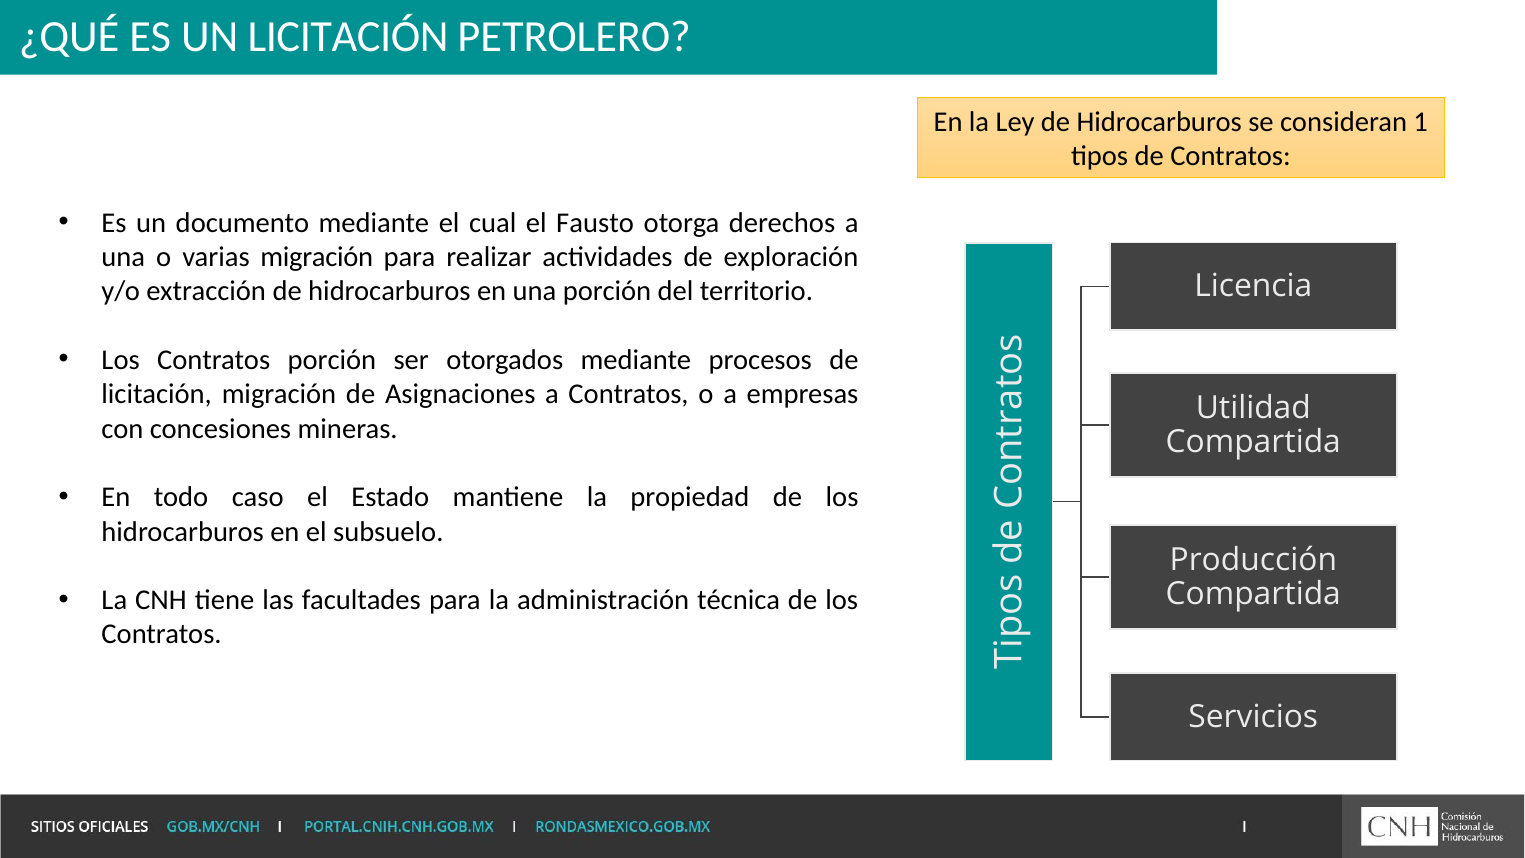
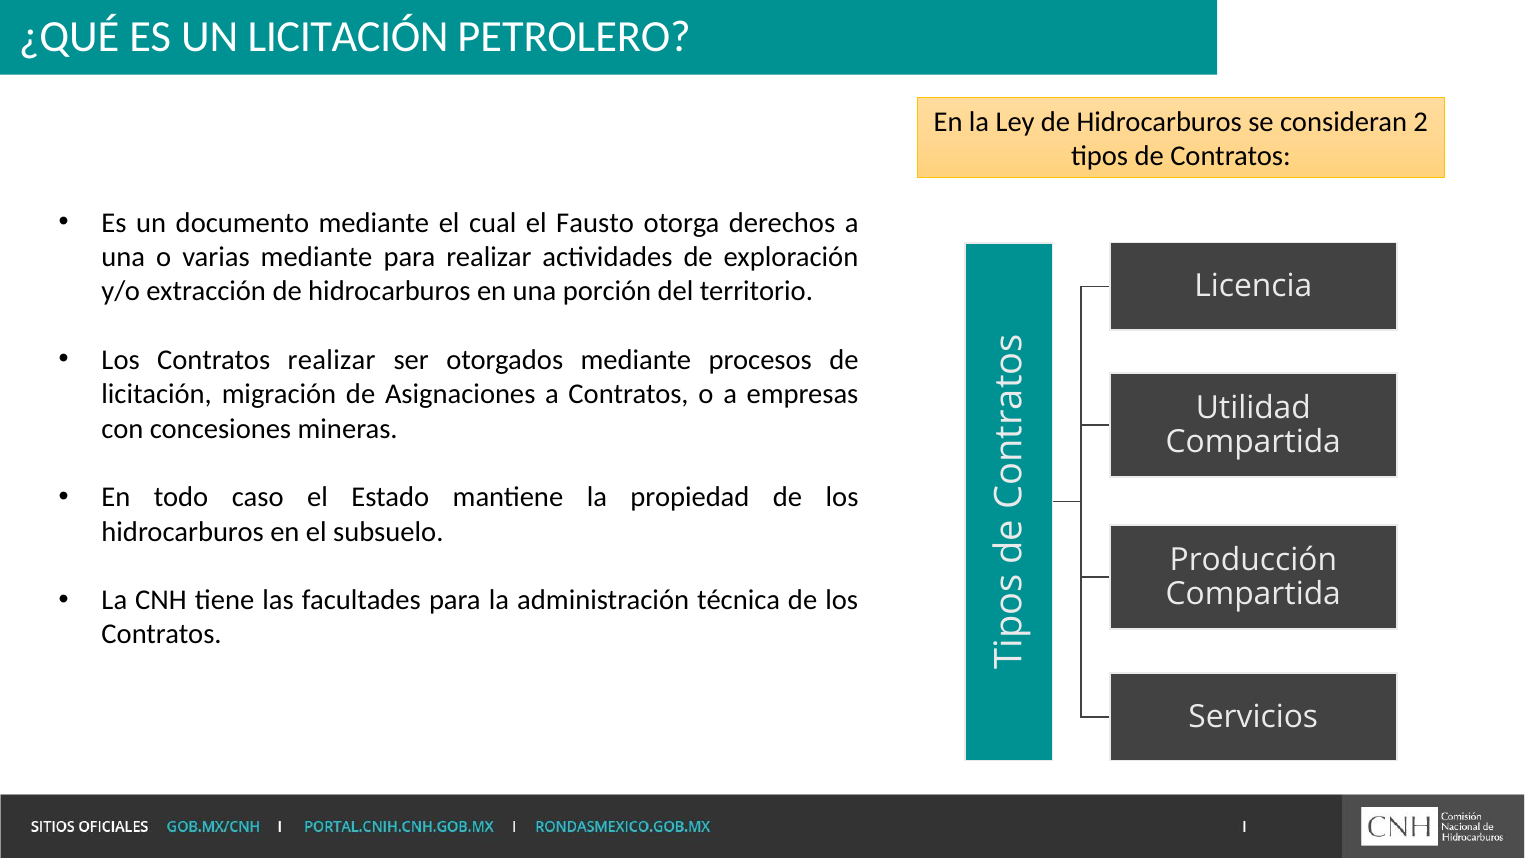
1: 1 -> 2 (1421, 122)
varias migración: migración -> mediante (317, 257)
Contratos porción: porción -> realizar (332, 360)
